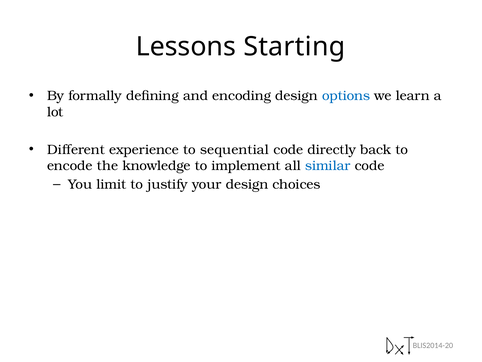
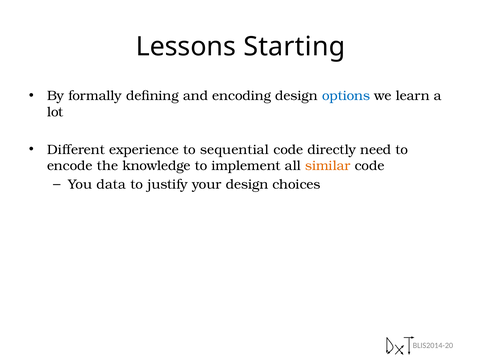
back: back -> need (376, 149)
similar colour: blue -> orange (328, 165)
limit: limit -> data (111, 184)
